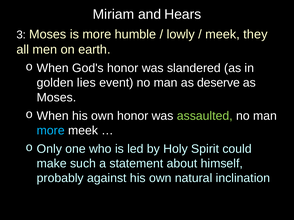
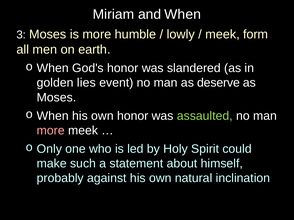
and Hears: Hears -> When (183, 14)
they: they -> form (256, 34)
more colour: light blue -> pink (51, 131)
